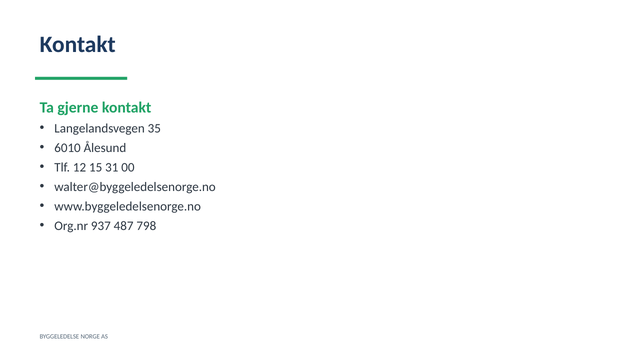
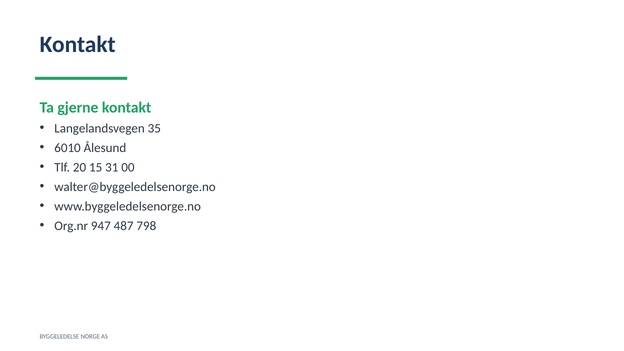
12: 12 -> 20 (80, 167)
937: 937 -> 947 (101, 226)
